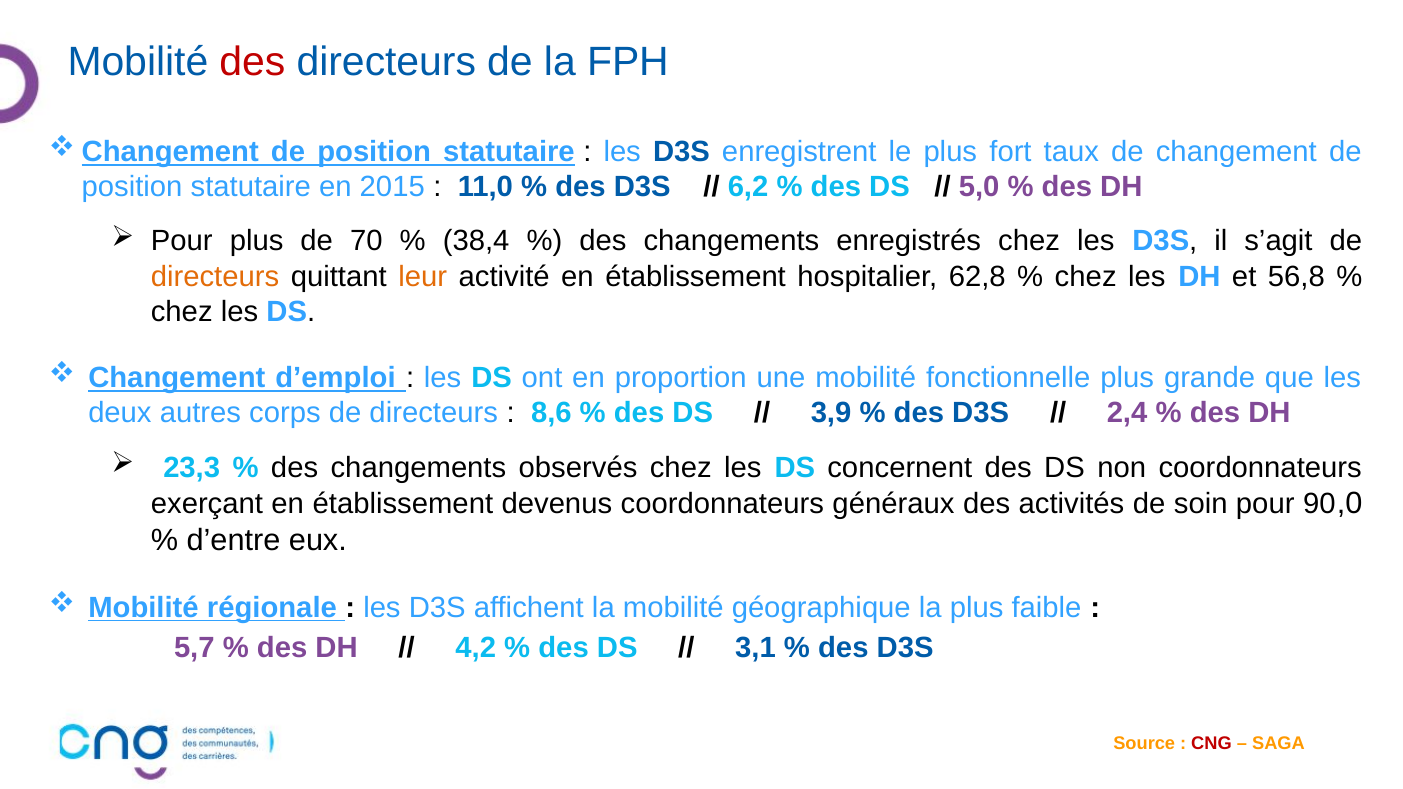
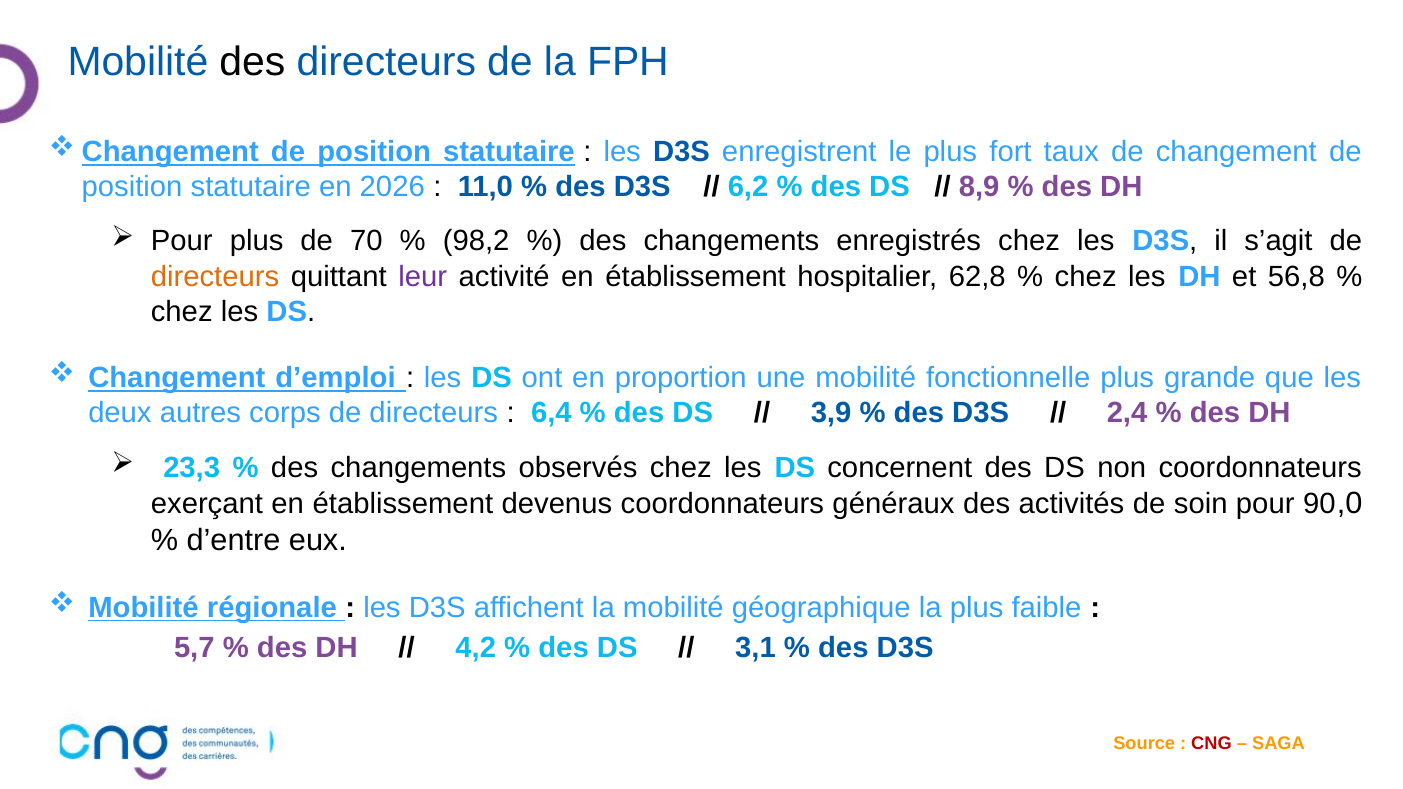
des colour: red -> black (252, 62)
2015: 2015 -> 2026 (392, 187)
5,0: 5,0 -> 8,9 (979, 187)
38,4: 38,4 -> 98,2 (476, 241)
leur colour: orange -> purple (423, 277)
8,6: 8,6 -> 6,4 (551, 413)
